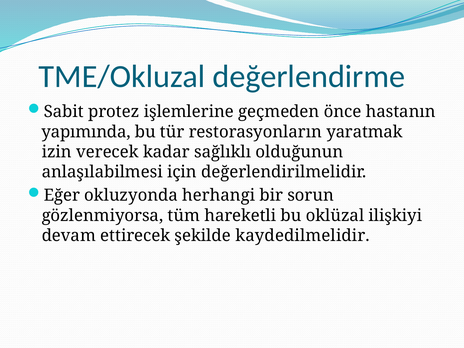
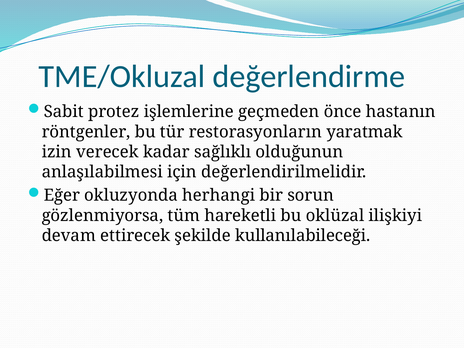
yapımında: yapımında -> röntgenler (86, 132)
kaydedilmelidir: kaydedilmelidir -> kullanılabileceği (303, 236)
